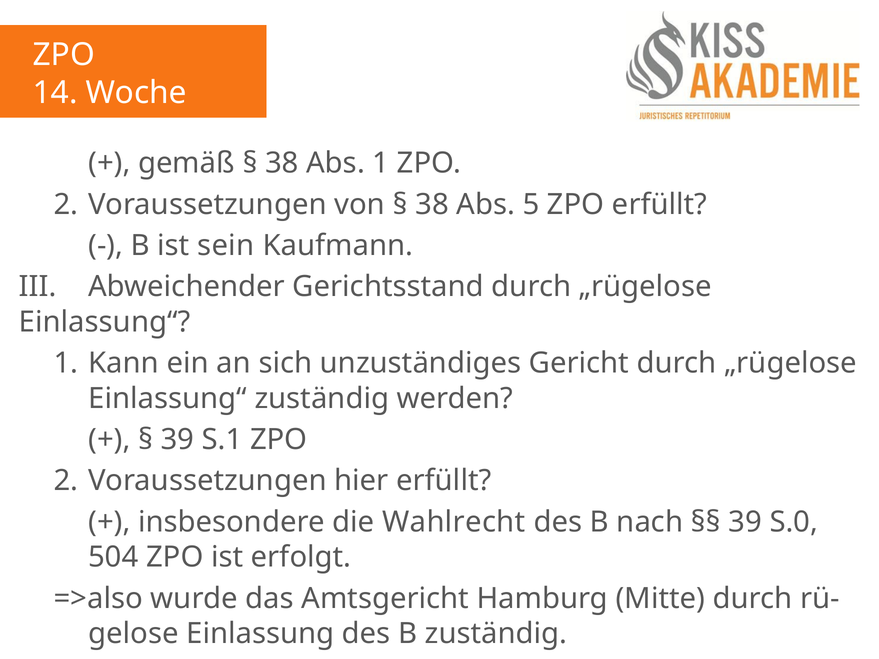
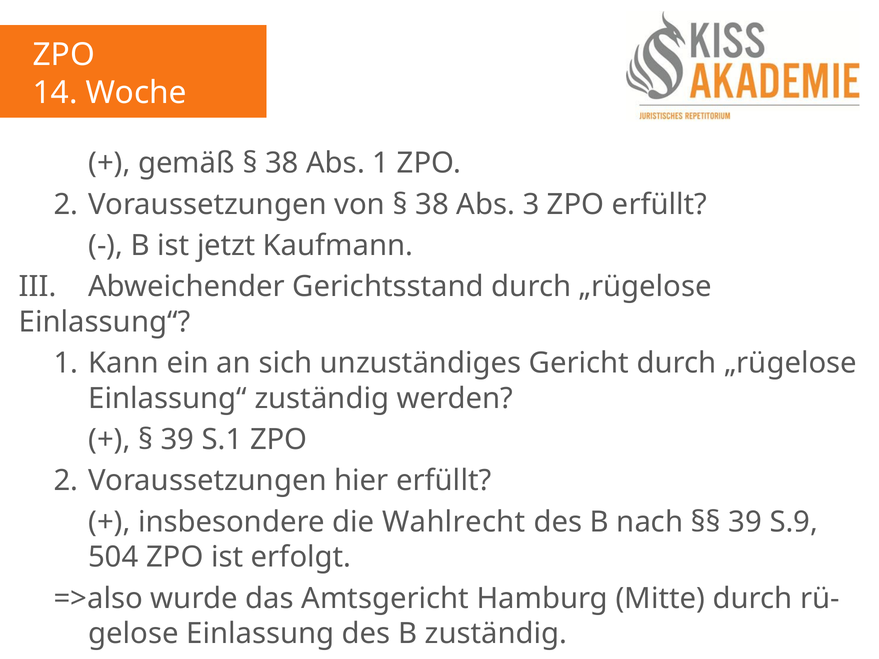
5: 5 -> 3 (531, 204)
sein: sein -> jetzt (226, 246)
S.0: S.0 -> S.9 (794, 522)
